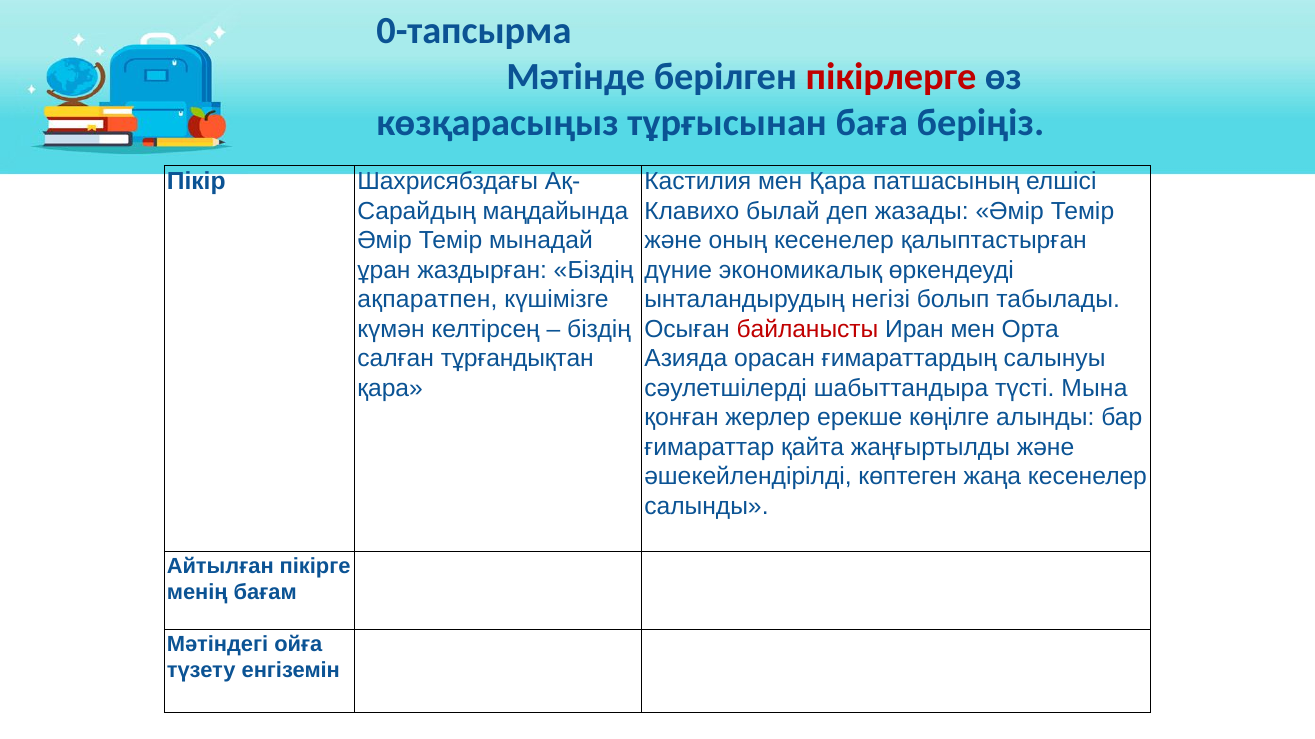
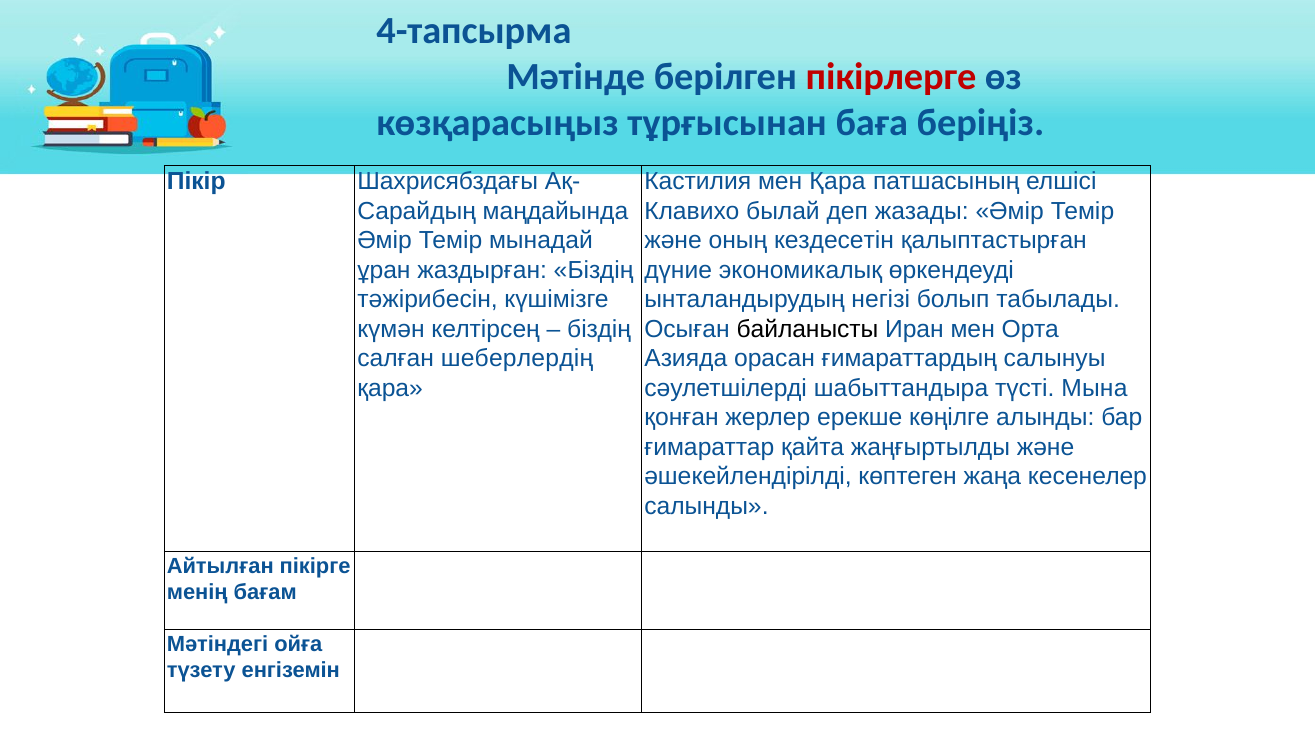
0-тапсырма: 0-тапсырма -> 4-тапсырма (474, 31)
оның кесенелер: кесенелер -> кездесетін (834, 241)
ақпаратпен: ақпаратпен -> тәжірибесін (428, 300)
байланысты colour: red -> black (807, 330)
тұрғандықтан: тұрғандықтан -> шеберлердің (517, 359)
